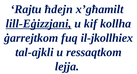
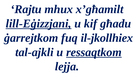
ħdejn: ħdejn -> mhux (59, 9)
kollha: kollha -> għadu (116, 23)
ressaqtkom underline: none -> present (94, 52)
